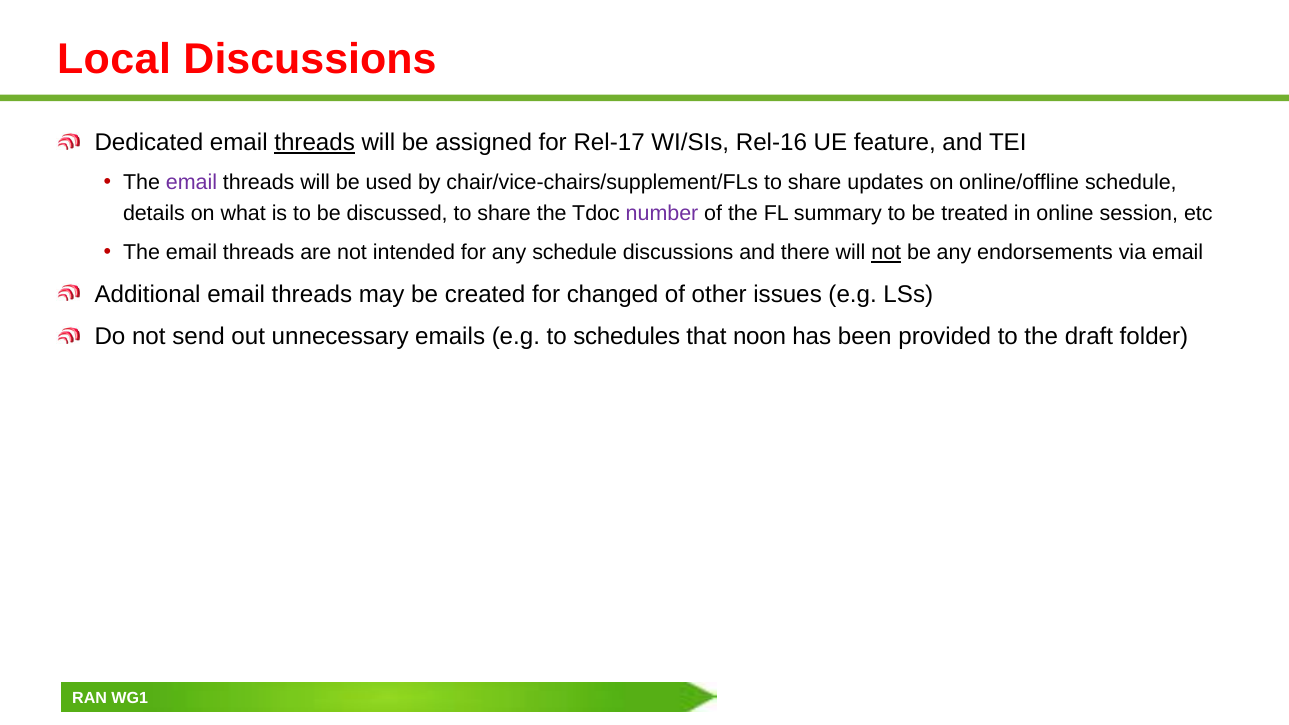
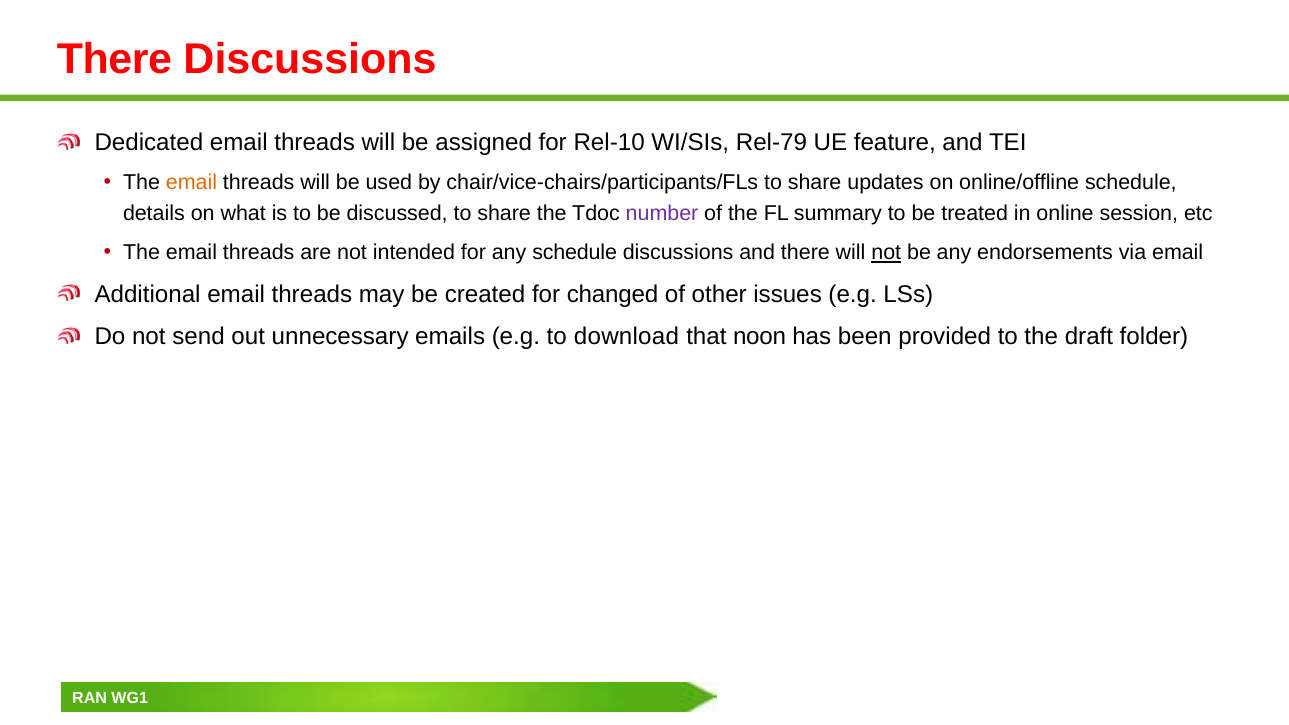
Local: Local -> There (114, 59)
threads underline: present -> none (315, 142)
Rel-17: Rel-17 -> Rel-10 (609, 142)
Rel-16: Rel-16 -> Rel-79 (771, 142)
email colour: purple -> orange (191, 183)
chair/vice-chairs/supplement/FLs: chair/vice-chairs/supplement/FLs -> chair/vice-chairs/participants/FLs (602, 183)
schedules: schedules -> download (626, 337)
